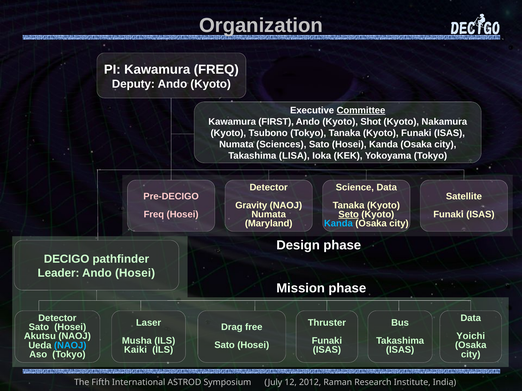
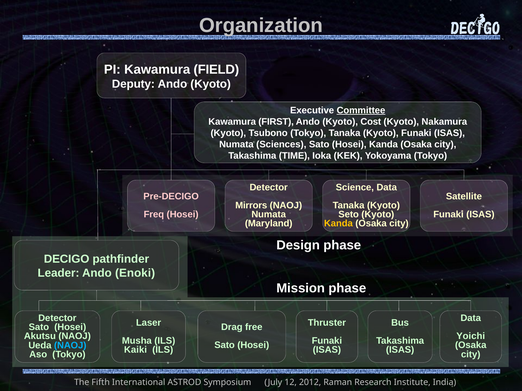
Kawamura FREQ: FREQ -> FIELD (216, 70)
Shot: Shot -> Cost (371, 122)
LISA: LISA -> TIME (294, 156)
Gravity: Gravity -> Mirrors (251, 206)
Seto underline: present -> none (349, 215)
Kanda colour: light blue -> yellow (338, 224)
Ando Hosei: Hosei -> Enoki (135, 273)
